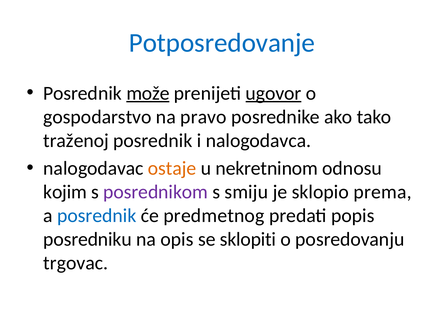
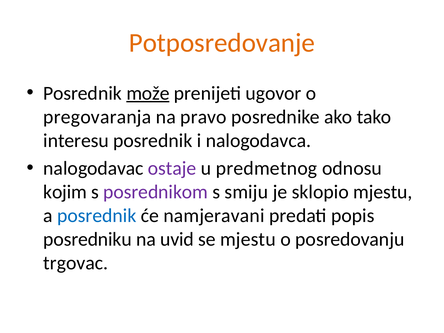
Potposredovanje colour: blue -> orange (222, 43)
ugovor underline: present -> none (274, 93)
gospodarstvo: gospodarstvo -> pregovaranja (97, 117)
traženoj: traženoj -> interesu (76, 141)
ostaje colour: orange -> purple (172, 168)
nekretninom: nekretninom -> predmetnog (267, 168)
sklopio prema: prema -> mjestu (383, 192)
predmetnog: predmetnog -> namjeravani (214, 216)
opis: opis -> uvid (177, 239)
se sklopiti: sklopiti -> mjestu (248, 239)
